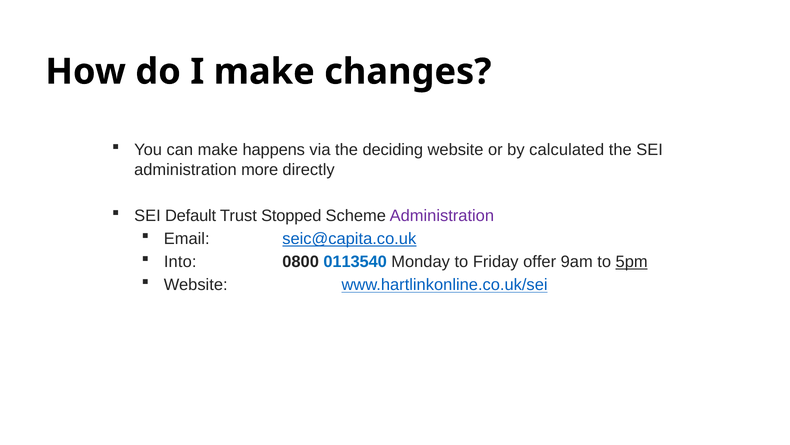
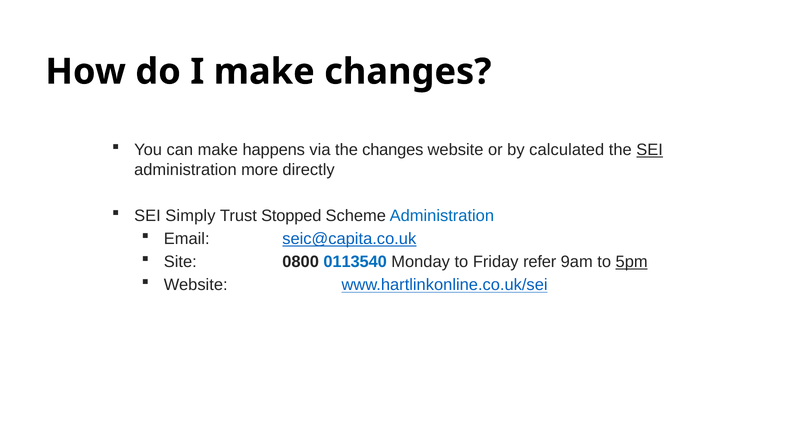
the deciding: deciding -> changes (393, 150)
SEI underline: none -> present (650, 150)
Default: Default -> Simply (190, 215)
Administration colour: purple -> blue (442, 215)
Into: Into -> Site (180, 262)
offer: offer -> refer (540, 262)
